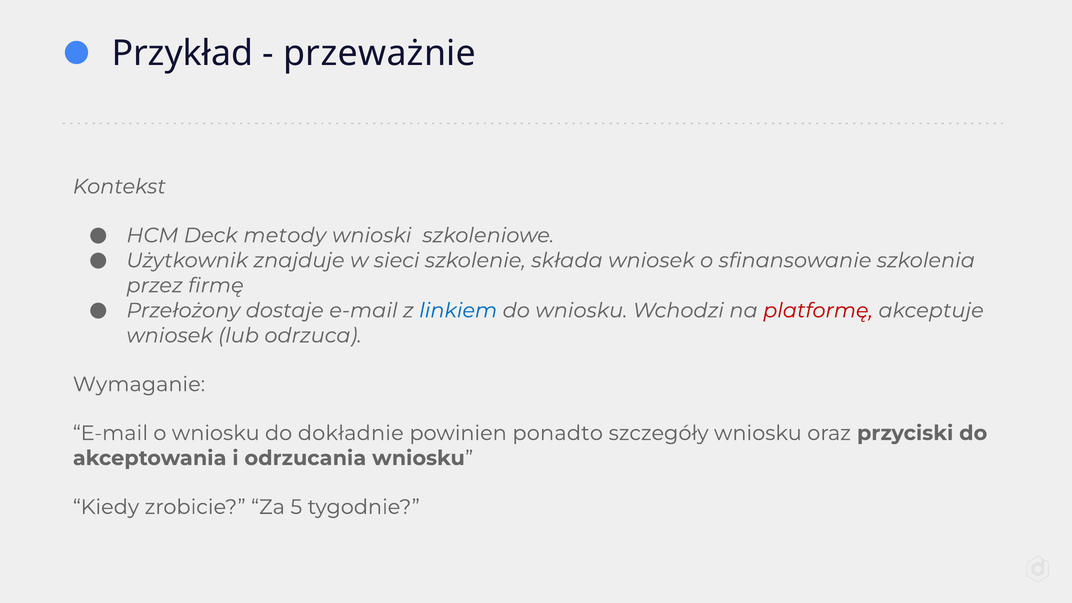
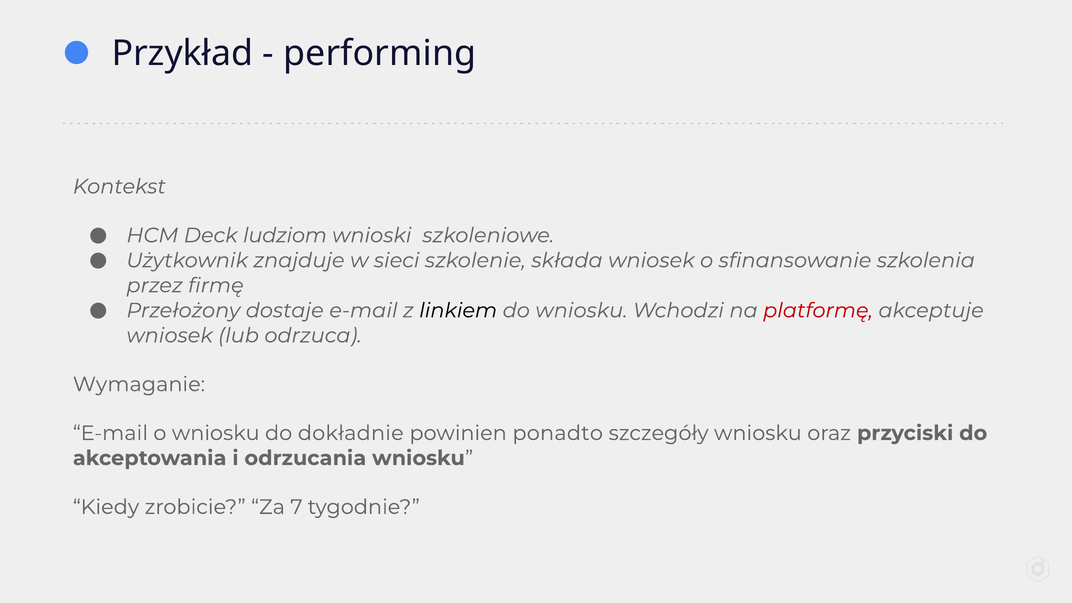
przeważnie: przeważnie -> performing (380, 54)
metody: metody -> ludziom (285, 235)
linkiem colour: blue -> black (458, 310)
5: 5 -> 7 (296, 507)
